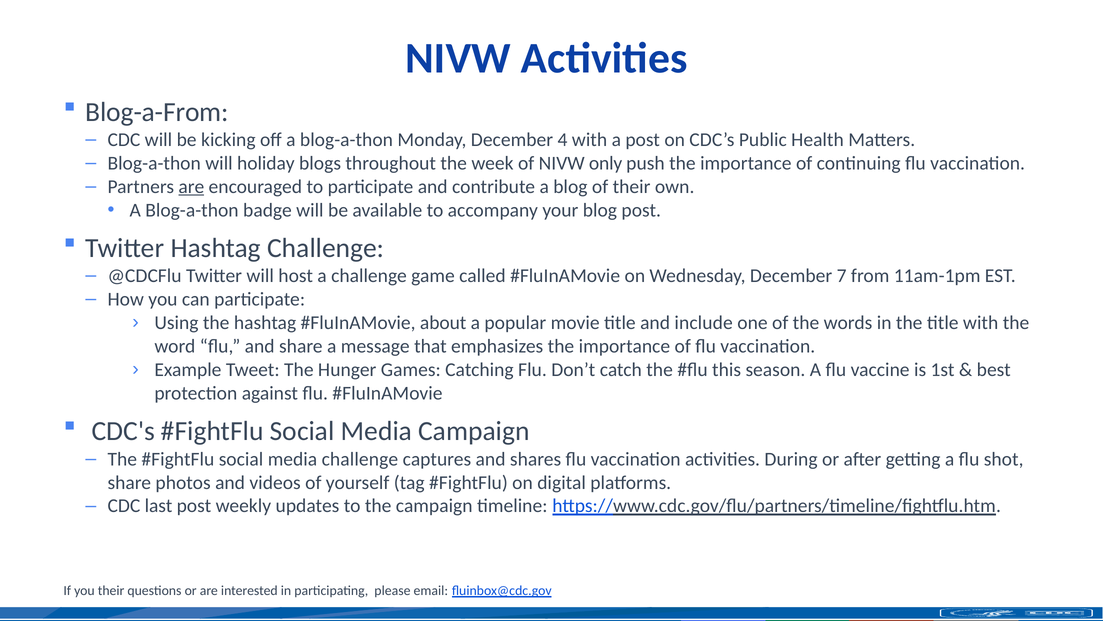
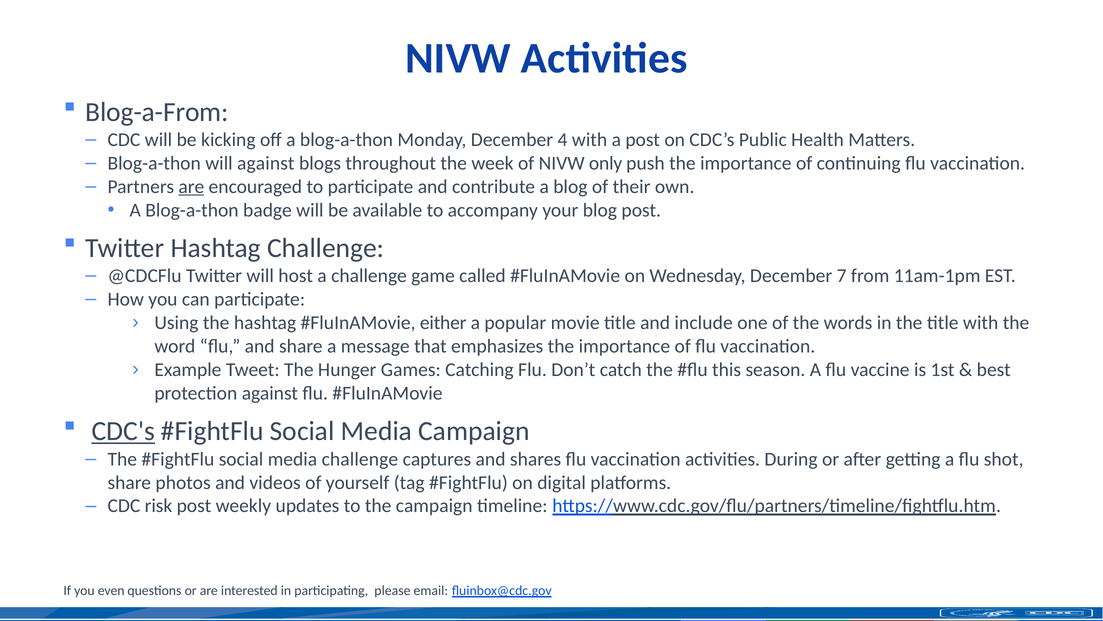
will holiday: holiday -> against (266, 163)
about: about -> either (443, 323)
CDC's underline: none -> present (123, 431)
last: last -> risk (159, 506)
you their: their -> even (111, 590)
